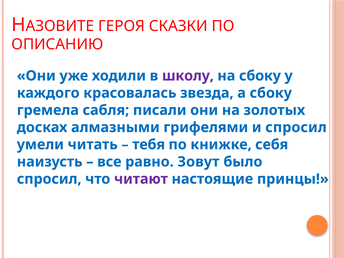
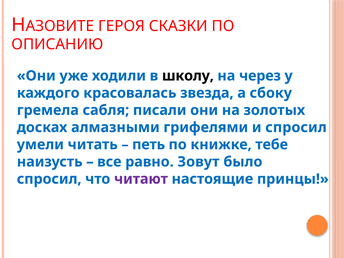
школу colour: purple -> black (188, 76)
на сбоку: сбоку -> через (260, 76)
тебя: тебя -> петь (149, 145)
себя: себя -> тебе (272, 145)
